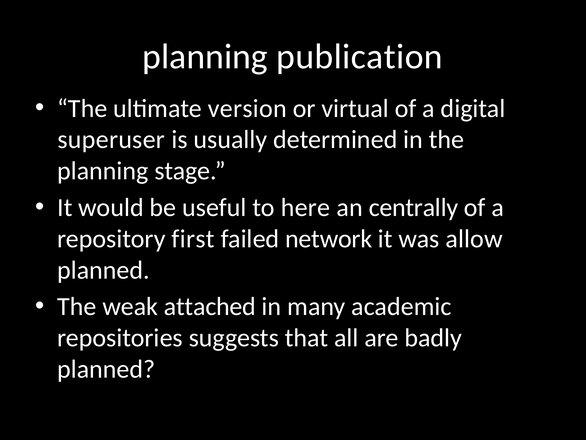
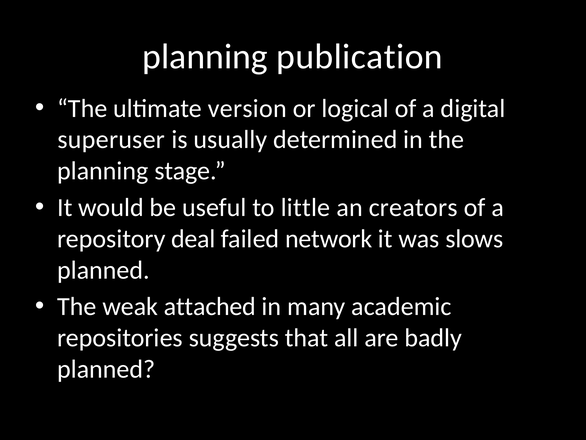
virtual: virtual -> logical (355, 108)
here: here -> little (305, 207)
centrally: centrally -> creators (413, 207)
first: first -> deal (193, 239)
allow: allow -> slows (474, 239)
